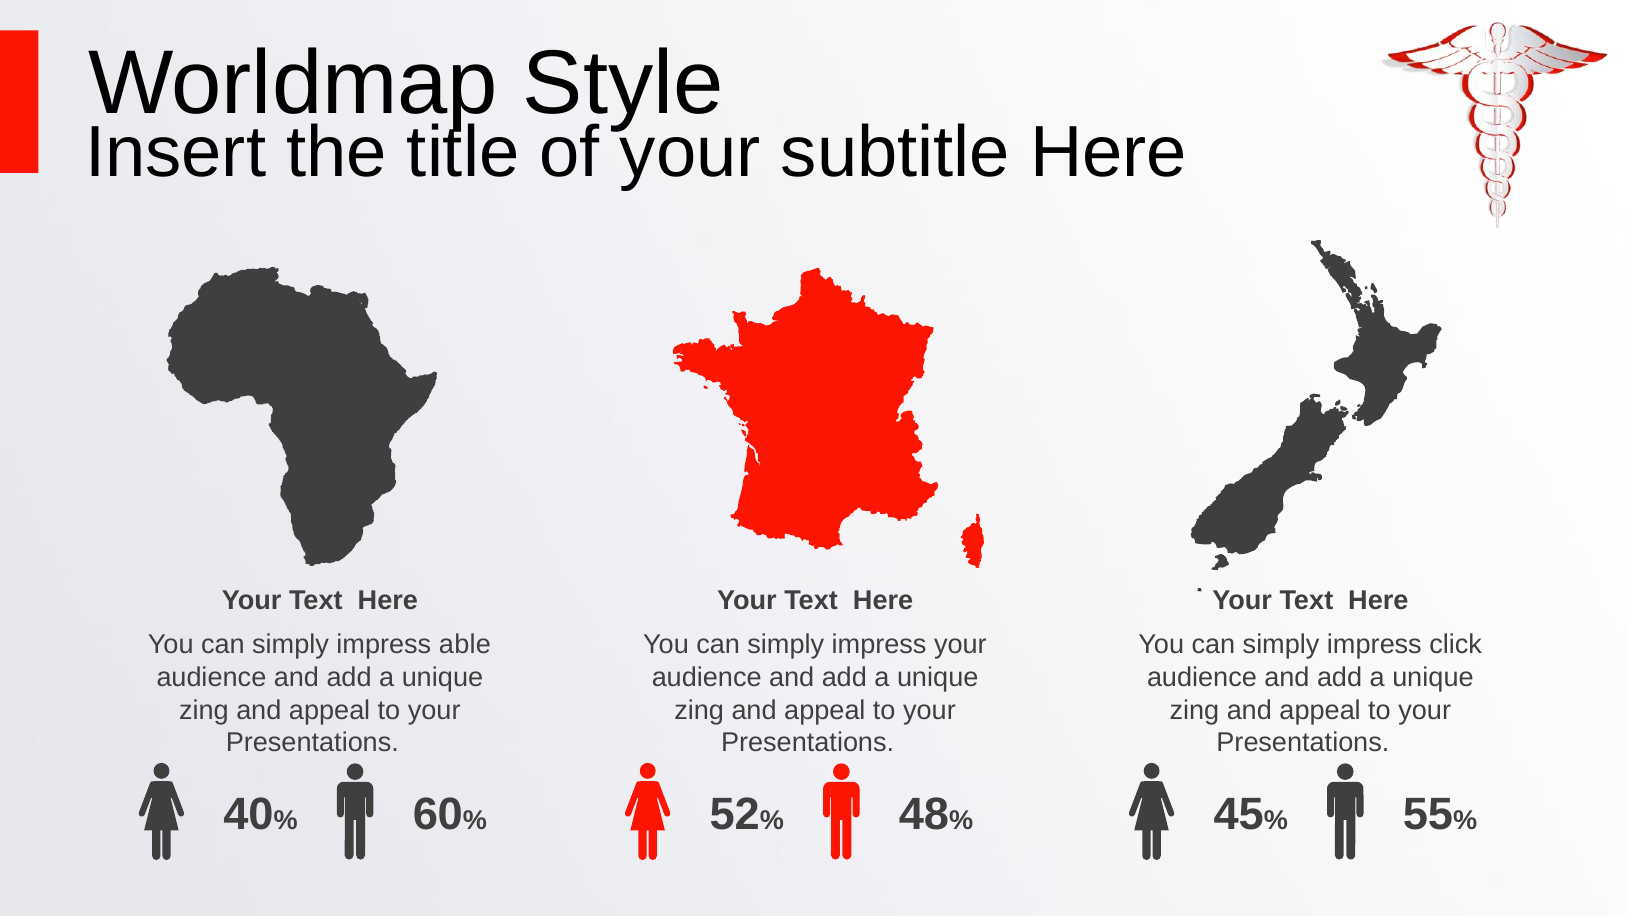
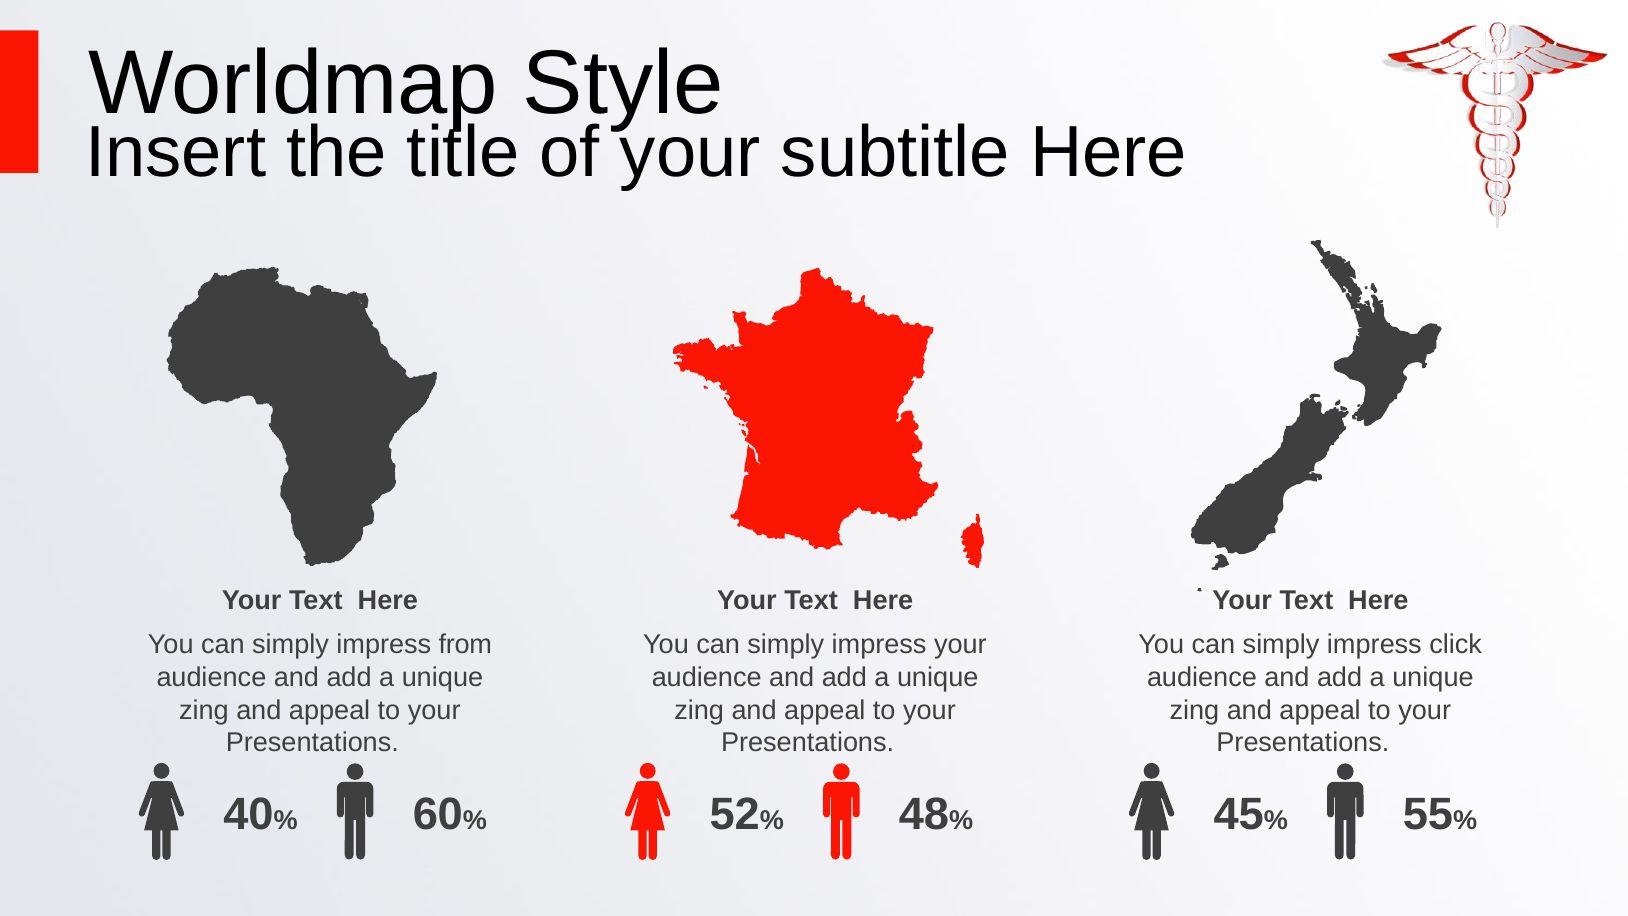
able: able -> from (465, 645)
